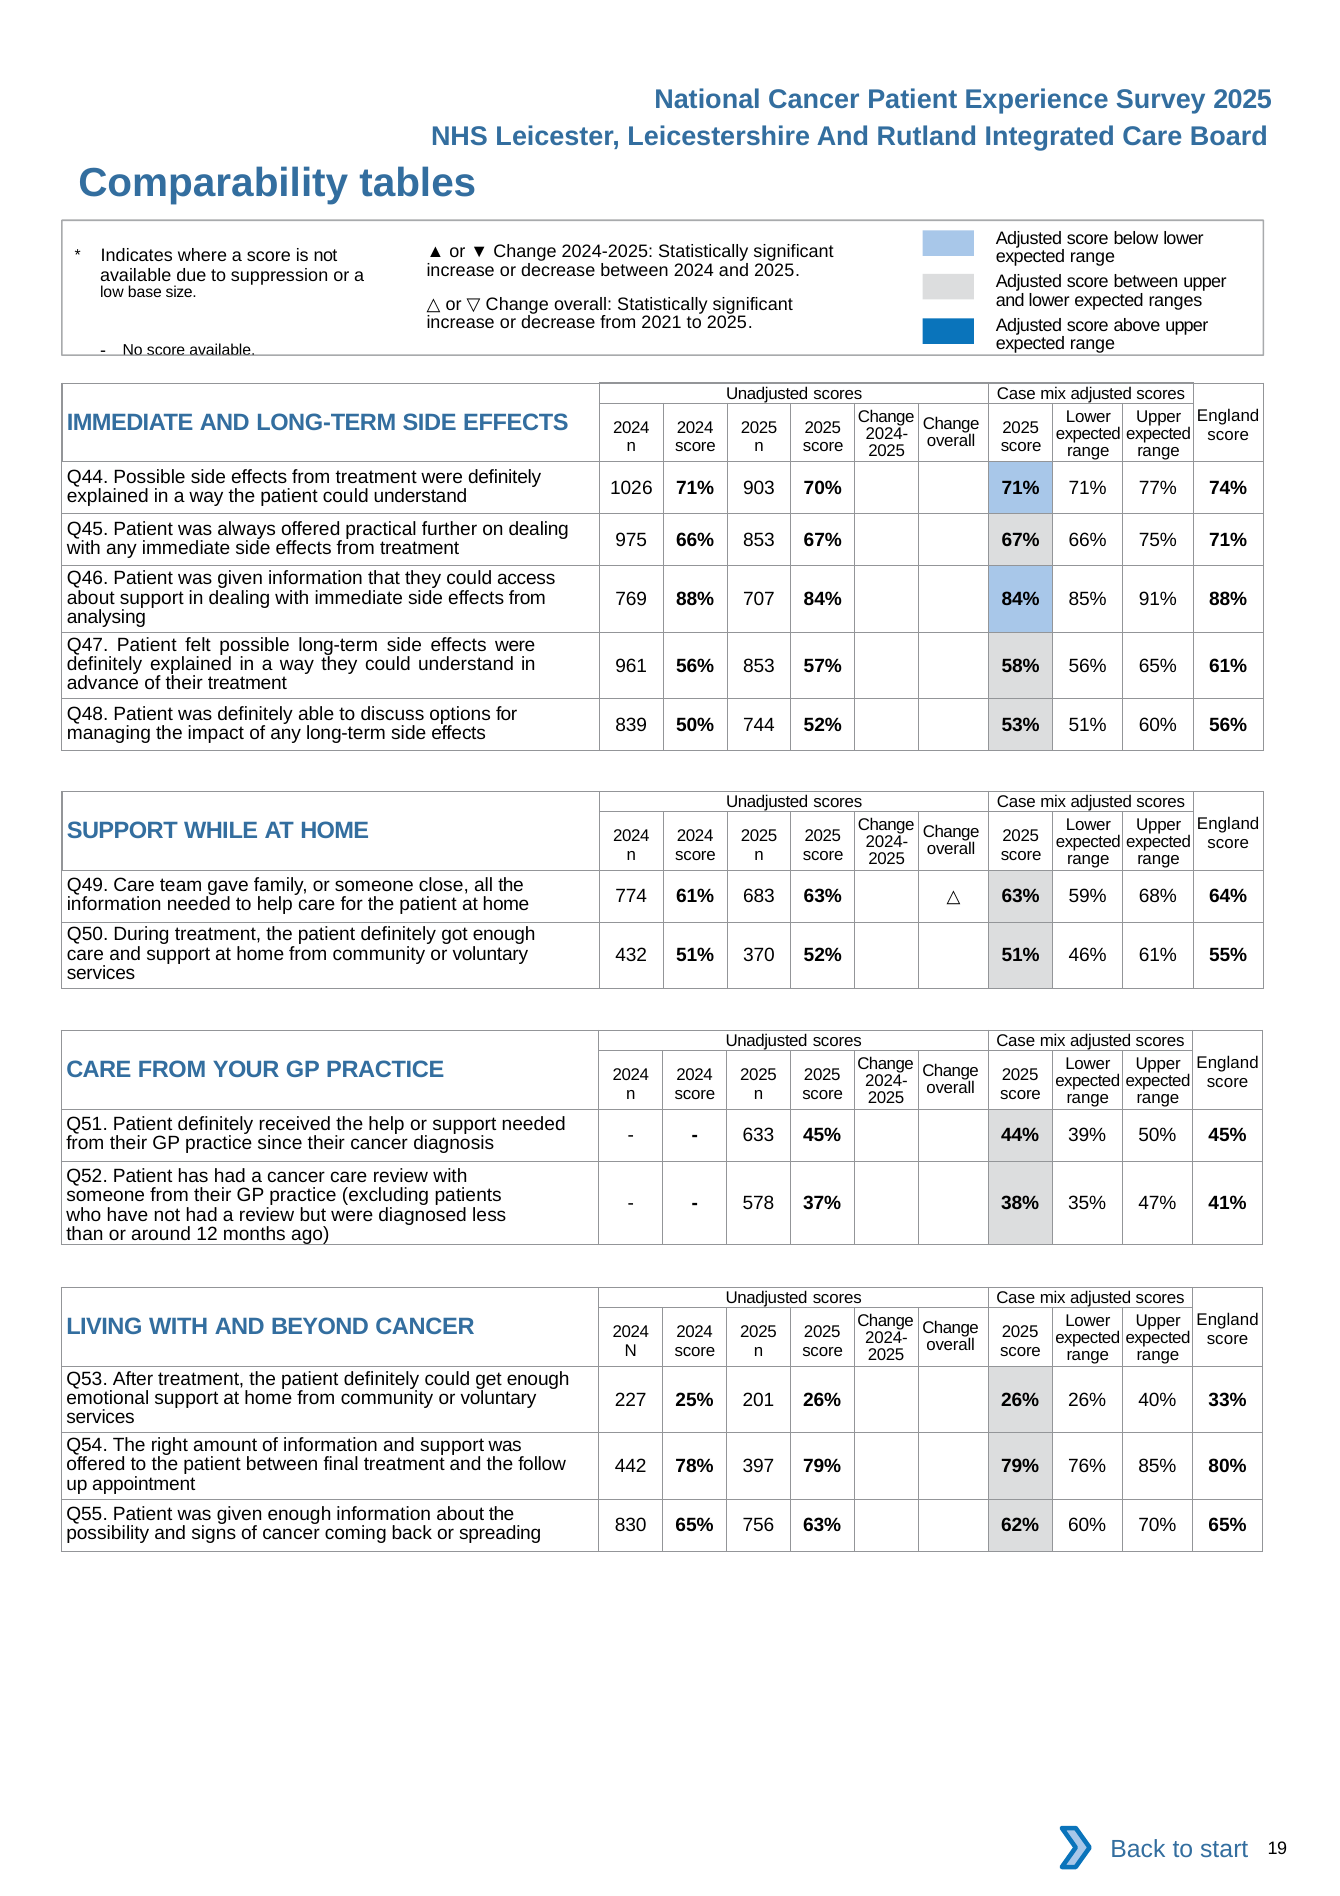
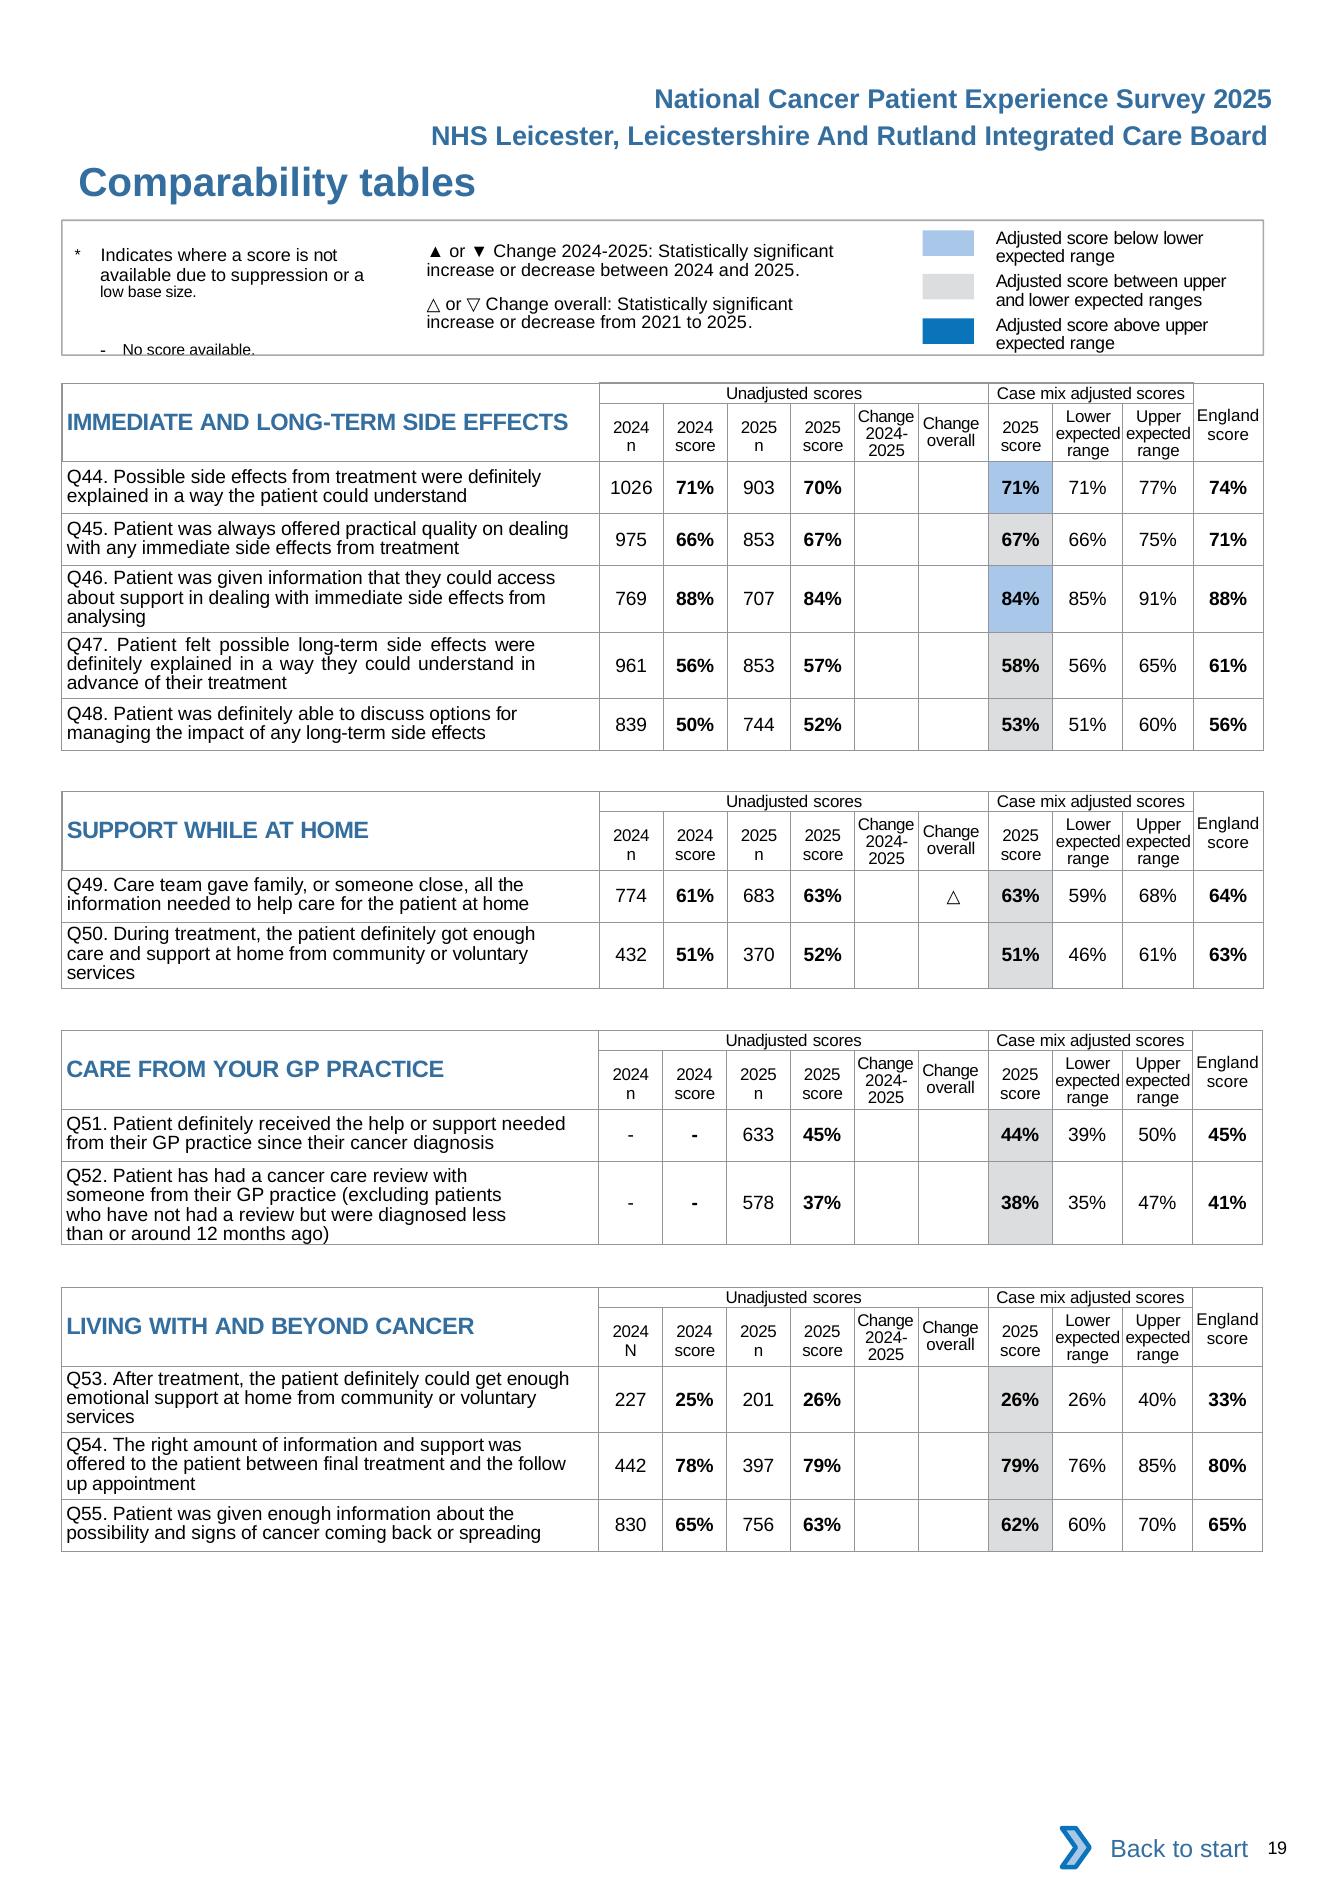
further: further -> quality (450, 529)
61% 55%: 55% -> 63% (1228, 956)
